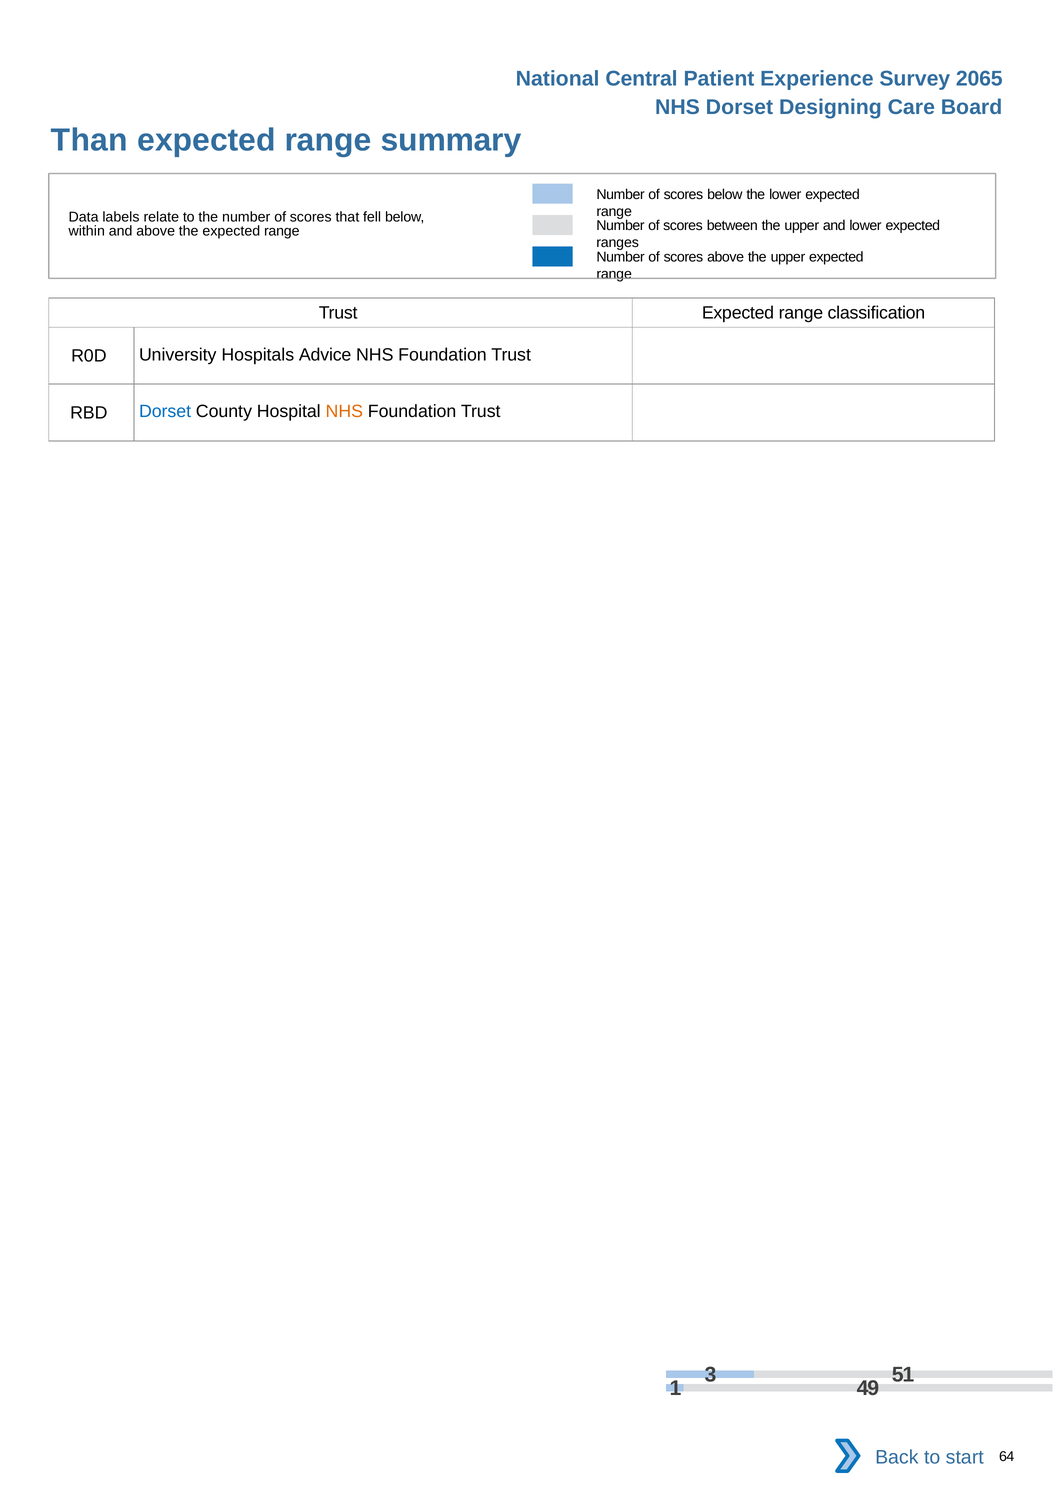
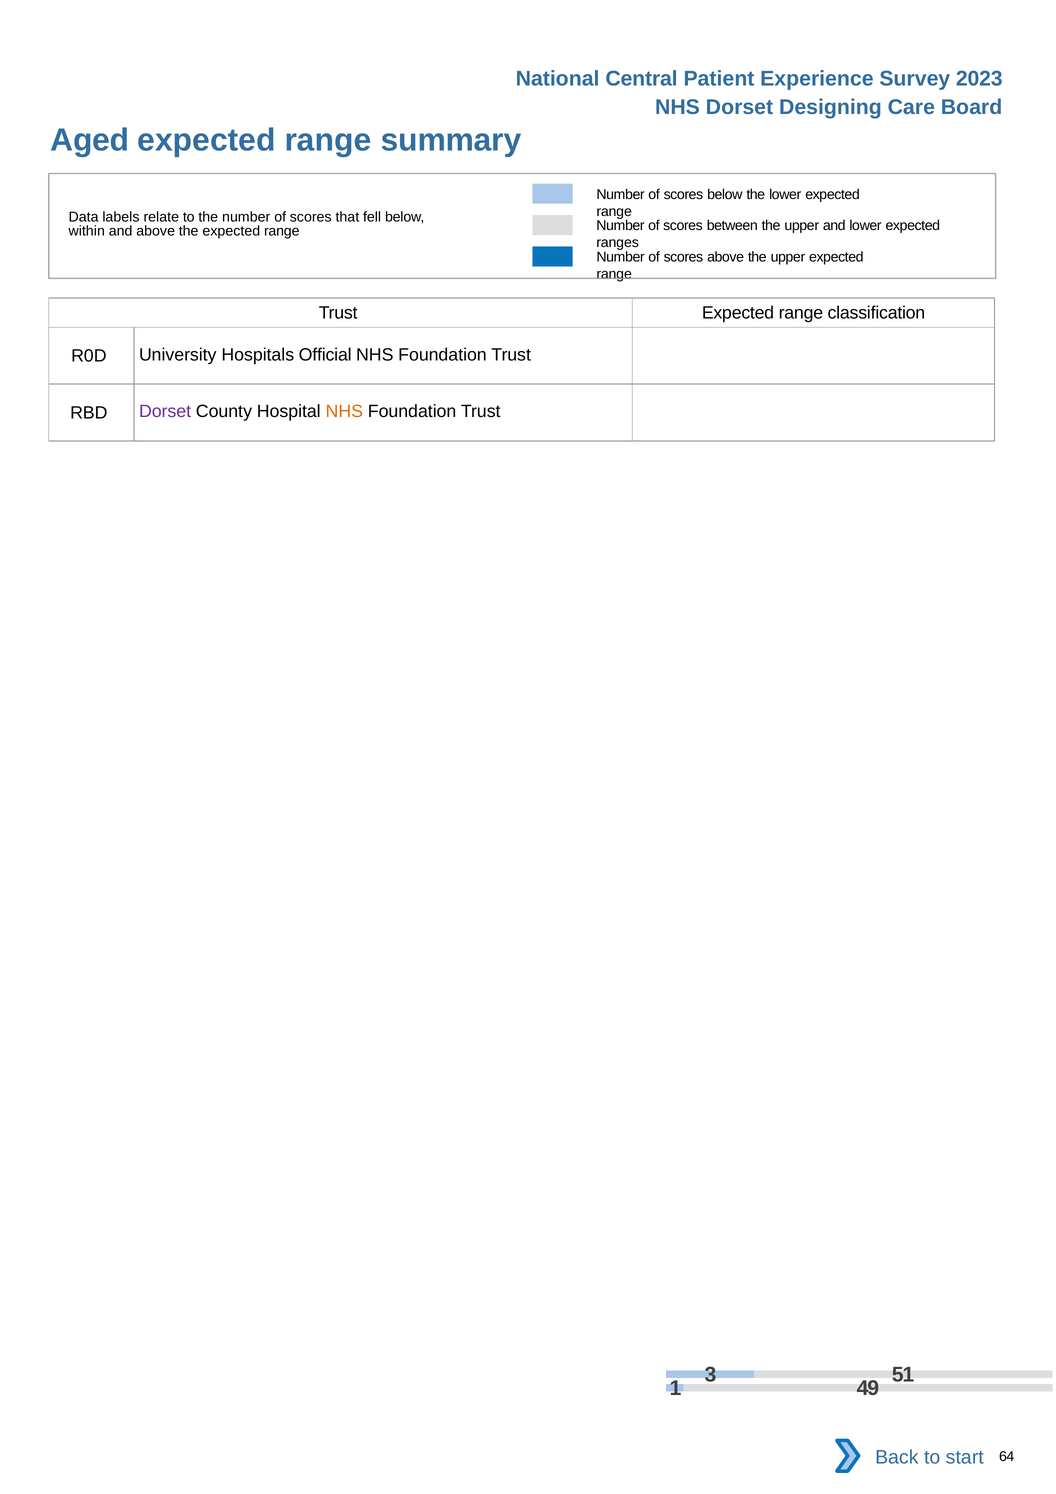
2065: 2065 -> 2023 (979, 79)
Than: Than -> Aged (90, 140)
Advice: Advice -> Official (325, 355)
Dorset colour: blue -> purple (165, 412)
